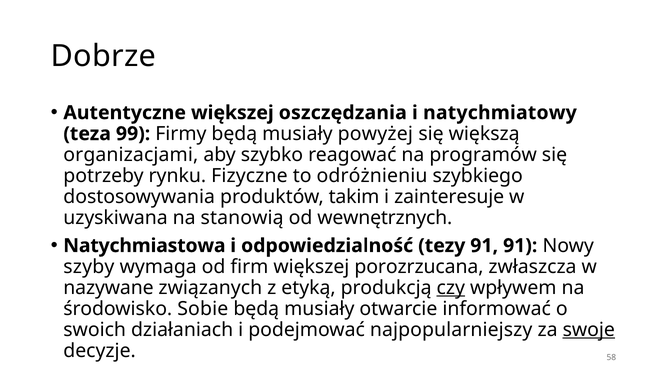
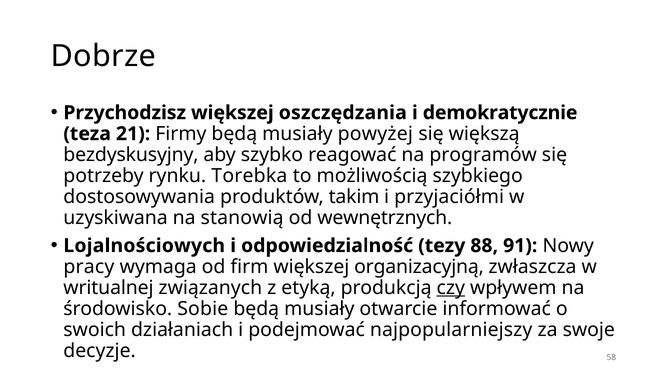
Autentyczne: Autentyczne -> Przychodzisz (125, 113)
natychmiatowy: natychmiatowy -> demokratycznie (500, 113)
99: 99 -> 21 (133, 134)
organizacjami: organizacjami -> bezdyskusyjny (131, 155)
Fizyczne: Fizyczne -> Torebka (249, 176)
odróżnieniu: odróżnieniu -> możliwością (372, 176)
zainteresuje: zainteresuje -> przyjaciółmi (449, 197)
Natychmiastowa: Natychmiastowa -> Lojalnościowych (144, 246)
tezy 91: 91 -> 88 (484, 246)
szyby: szyby -> pracy (89, 267)
porozrzucana: porozrzucana -> organizacyjną (419, 267)
nazywane: nazywane -> writualnej (108, 288)
swoje underline: present -> none (589, 330)
